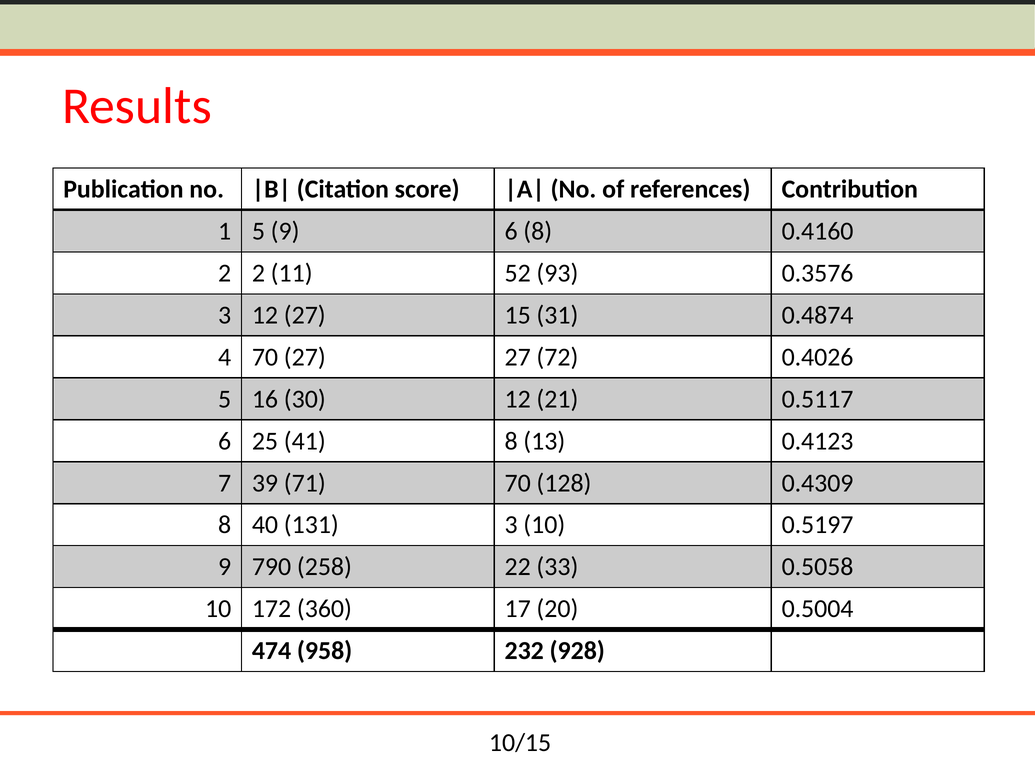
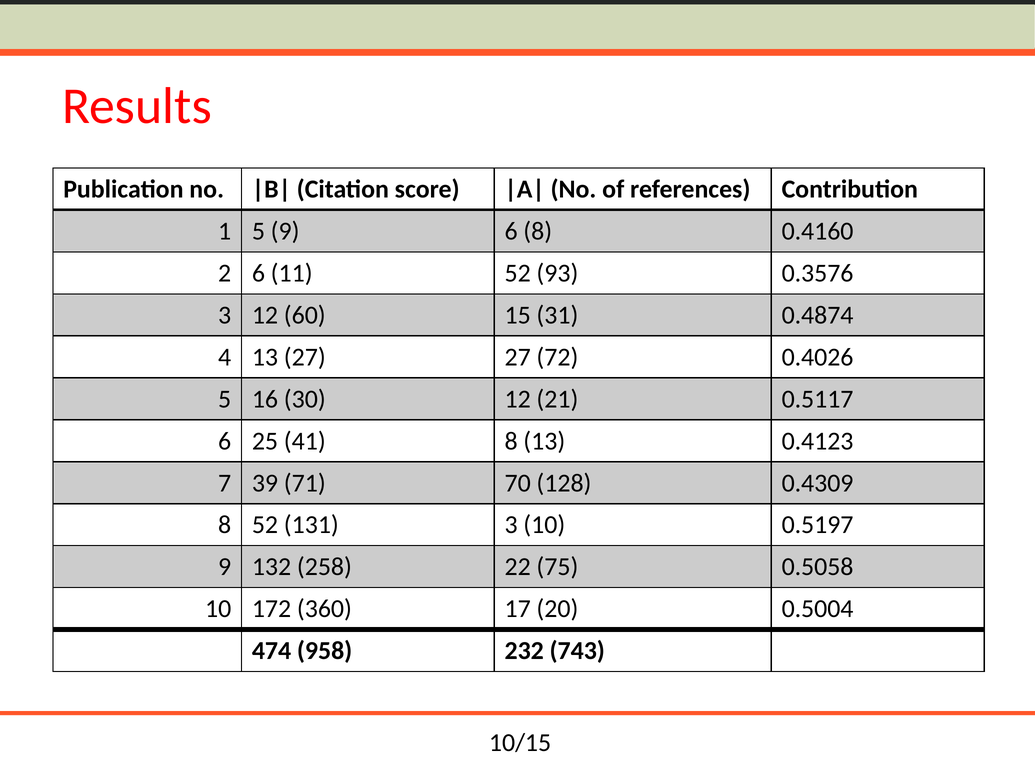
2 2: 2 -> 6 (258, 273)
12 27: 27 -> 60 (305, 315)
4 70: 70 -> 13 (265, 357)
8 40: 40 -> 52 (265, 525)
790: 790 -> 132 (272, 567)
33: 33 -> 75 (557, 567)
928: 928 -> 743 (577, 651)
